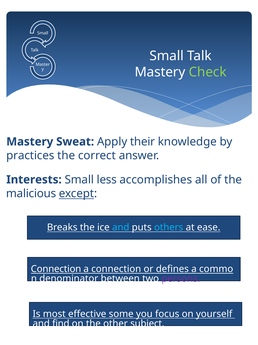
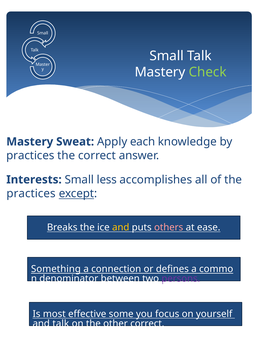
their: their -> each (143, 141)
malicious: malicious -> practices (31, 193)
and colour: light blue -> yellow (121, 227)
others colour: light blue -> pink (169, 227)
Connection: Connection -> Something (56, 268)
and find: find -> talk (61, 323)
other subject: subject -> correct (147, 323)
